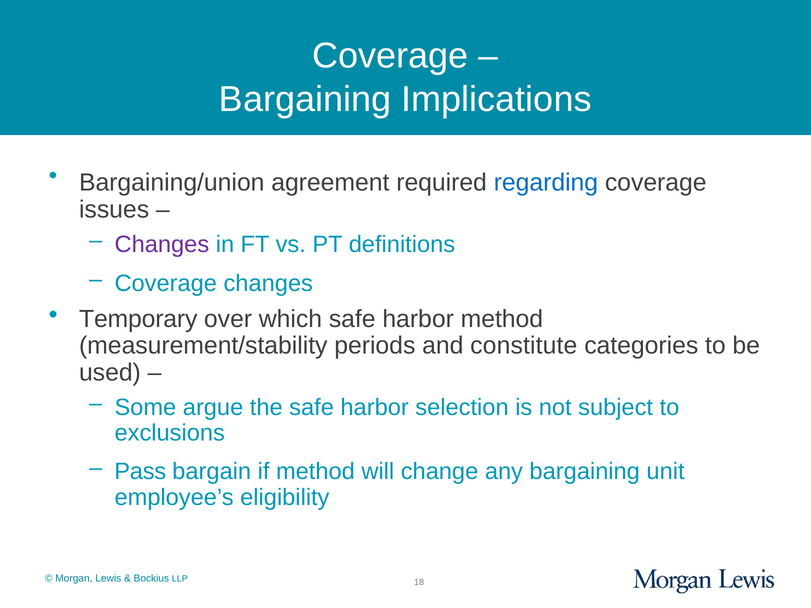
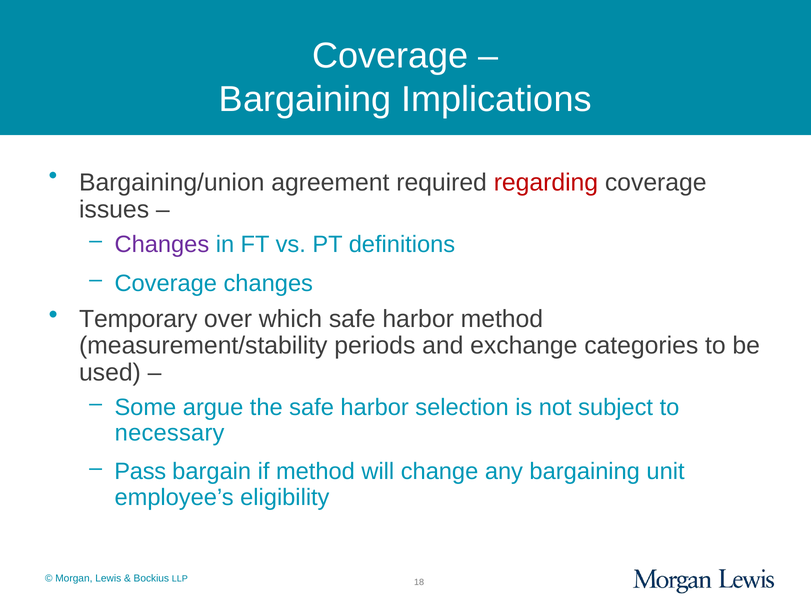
regarding colour: blue -> red (546, 183)
constitute: constitute -> exchange (524, 346)
exclusions: exclusions -> necessary (170, 433)
